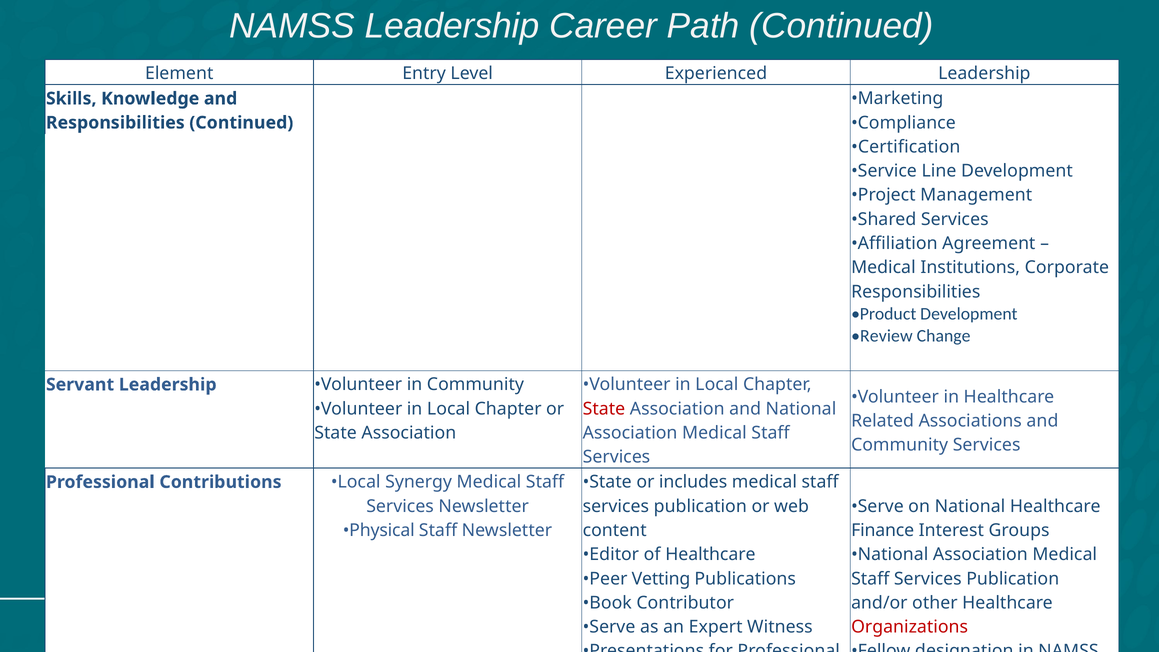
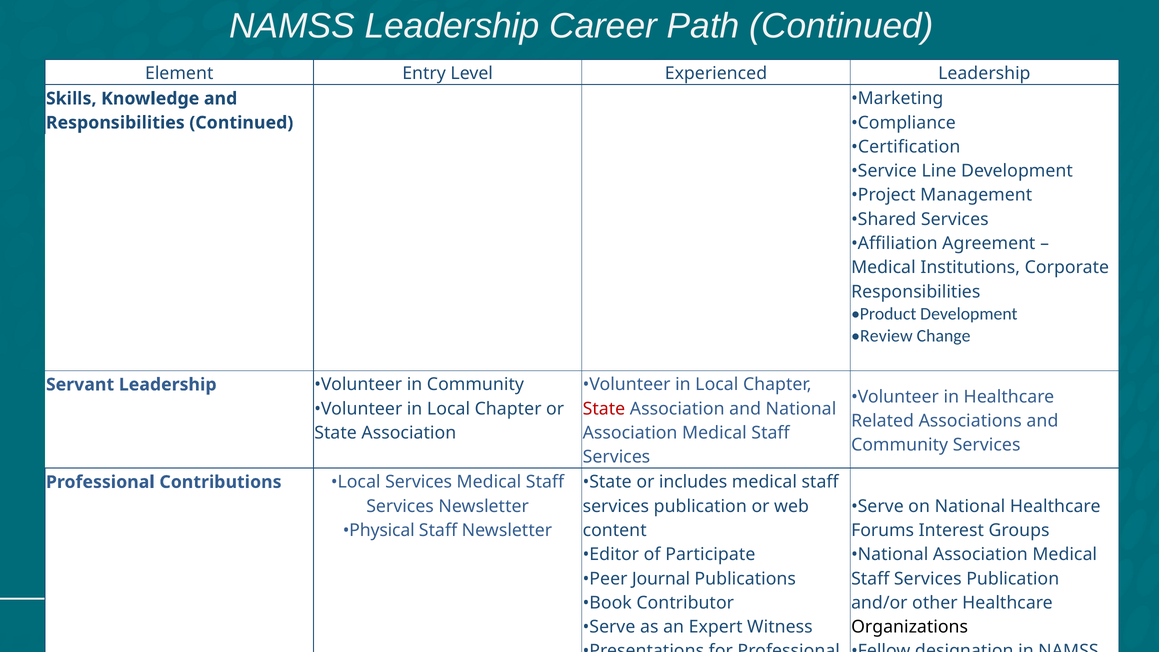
Local Synergy: Synergy -> Services (419, 482)
Finance: Finance -> Forums (883, 530)
of Healthcare: Healthcare -> Participate (710, 554)
Vetting: Vetting -> Journal (661, 579)
Organizations colour: red -> black (910, 627)
